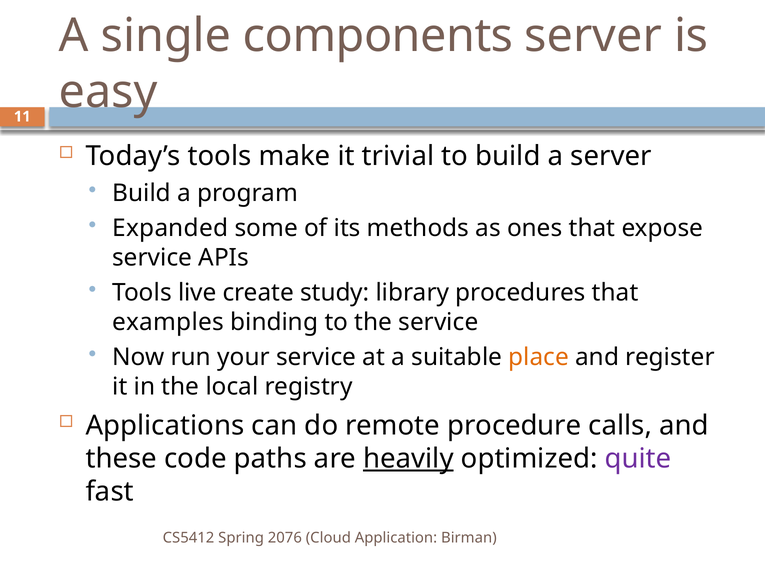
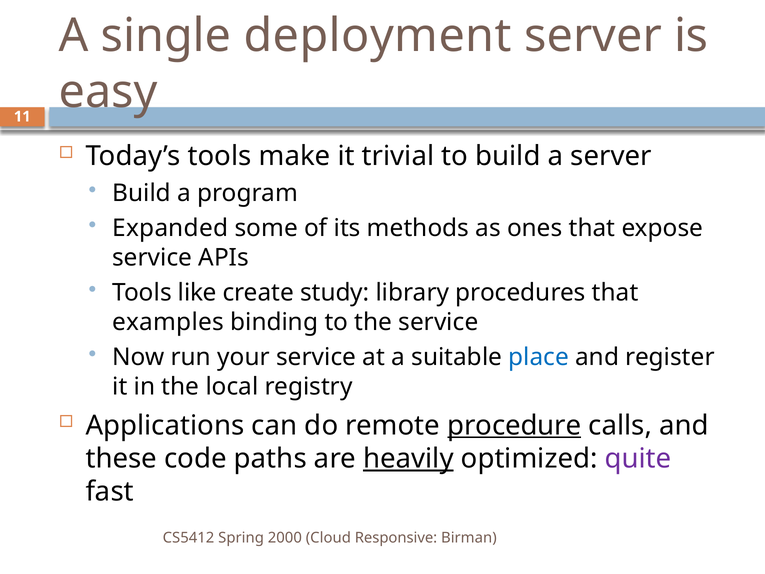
components: components -> deployment (378, 36)
live: live -> like (197, 293)
place colour: orange -> blue (539, 357)
procedure underline: none -> present (514, 425)
2076: 2076 -> 2000 (285, 538)
Application: Application -> Responsive (396, 538)
